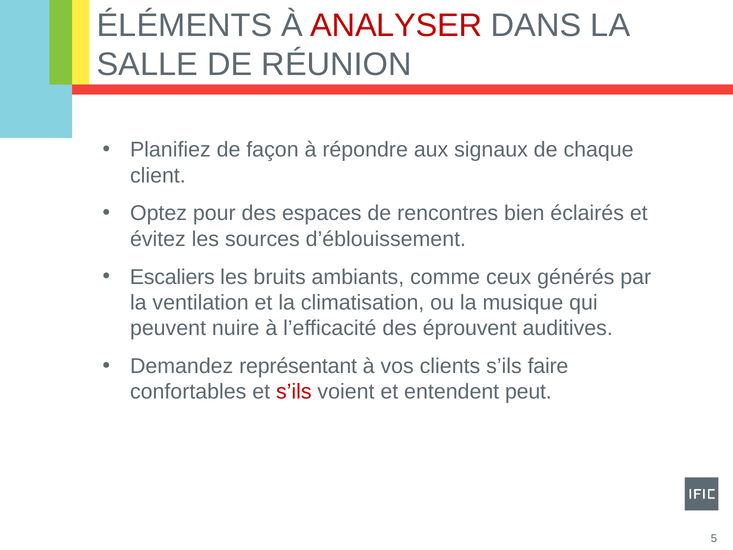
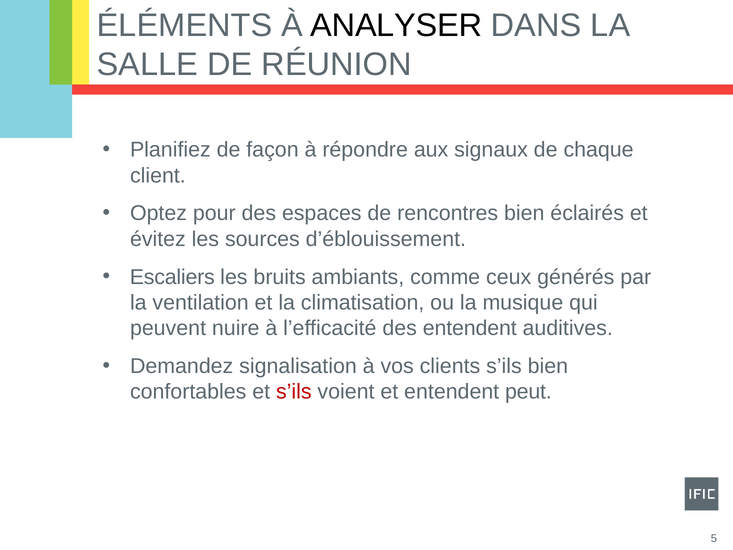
ANALYSER colour: red -> black (396, 25)
des éprouvent: éprouvent -> entendent (470, 328)
représentant: représentant -> signalisation (298, 366)
s’ils faire: faire -> bien (548, 366)
